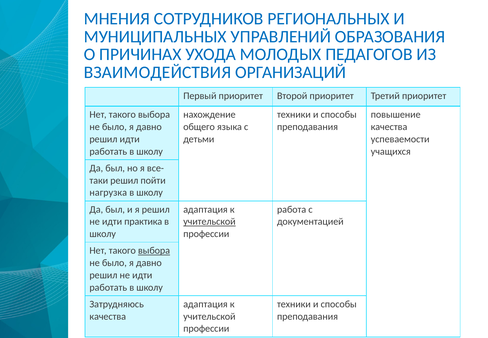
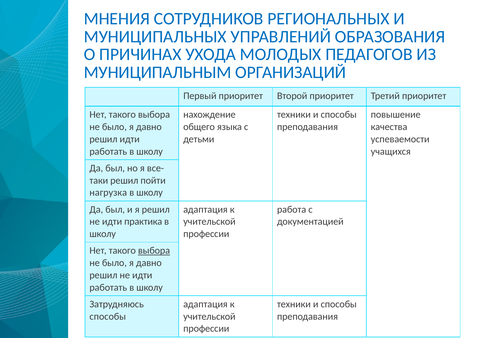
ВЗАИМОДЕЙСТВИЯ: ВЗАИМОДЕЙСТВИЯ -> МУНИЦИПАЛЬНЫМ (158, 72)
учительской underline: present -> none (209, 222)
качества: качества -> способы (108, 316)
